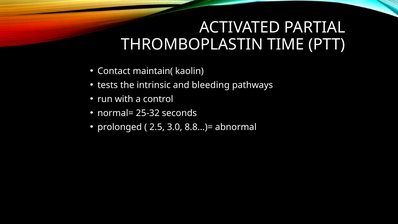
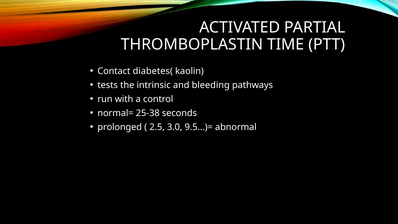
maintain(: maintain( -> diabetes( (153, 71)
25-32: 25-32 -> 25-38 (148, 113)
8.8...)=: 8.8...)= -> 9.5...)= (199, 127)
